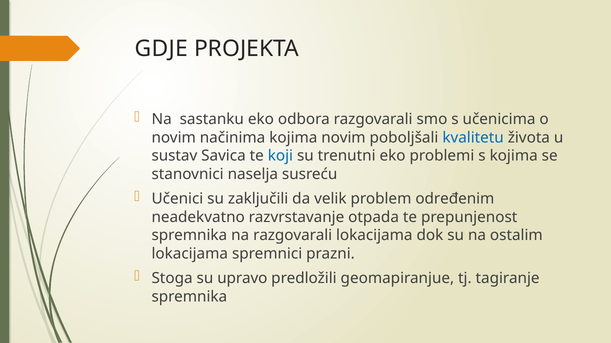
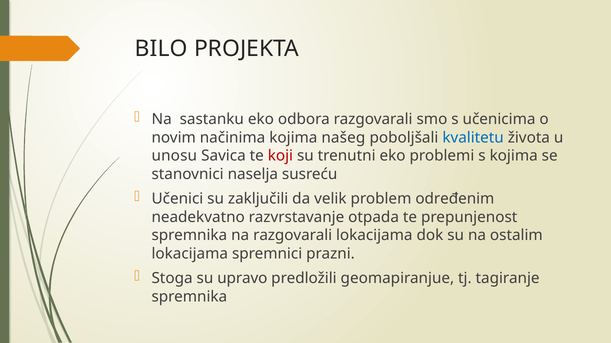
GDJE: GDJE -> BILO (161, 49)
kojima novim: novim -> našeg (343, 138)
sustav: sustav -> unosu (174, 156)
koji colour: blue -> red (280, 156)
